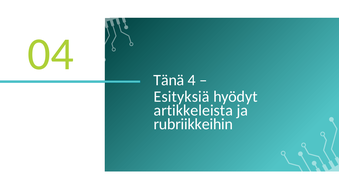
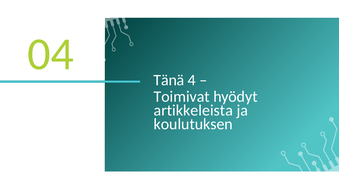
Esityksiä: Esityksiä -> Toimivat (182, 96)
rubriikkeihin: rubriikkeihin -> koulutuksen (193, 124)
